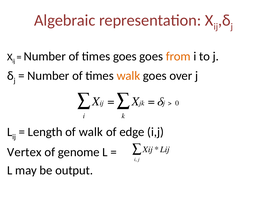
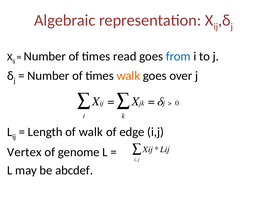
times goes: goes -> read (125, 56)
from colour: orange -> blue (178, 56)
output: output -> abcdef (74, 171)
